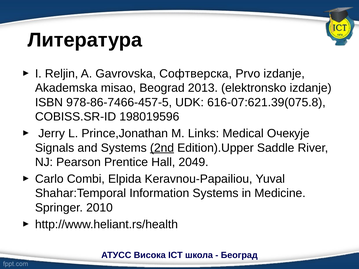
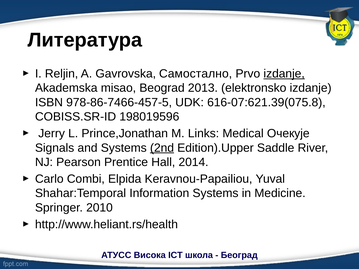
Софтверска: Софтверска -> Самостално (196, 74)
izdanje underline: none -> present (284, 74)
2049: 2049 -> 2014 (194, 162)
